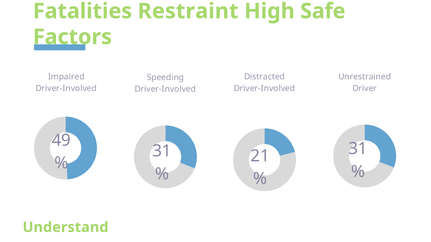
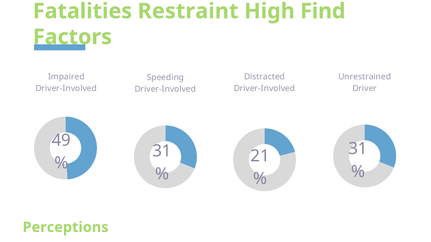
Safe: Safe -> Find (323, 11)
Understand: Understand -> Perceptions (66, 228)
